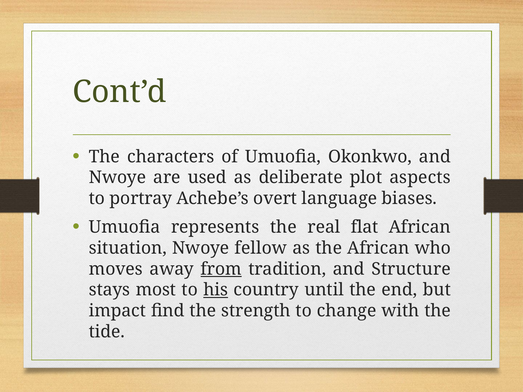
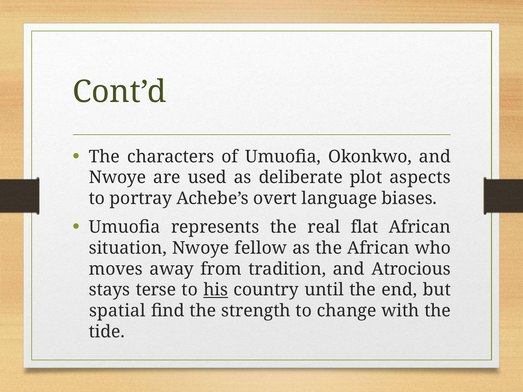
from underline: present -> none (221, 269)
Structure: Structure -> Atrocious (411, 269)
most: most -> terse (156, 290)
impact: impact -> spatial (117, 311)
